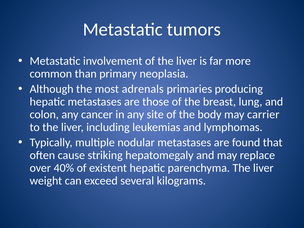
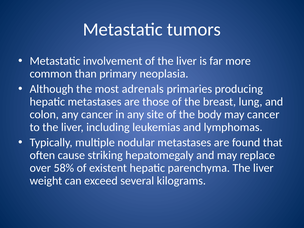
may carrier: carrier -> cancer (263, 114)
40%: 40% -> 58% (64, 168)
